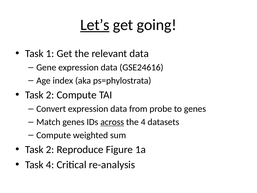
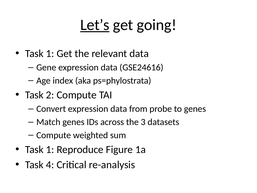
across underline: present -> none (112, 122)
the 4: 4 -> 3 (143, 122)
2: 2 -> 1 (50, 149)
